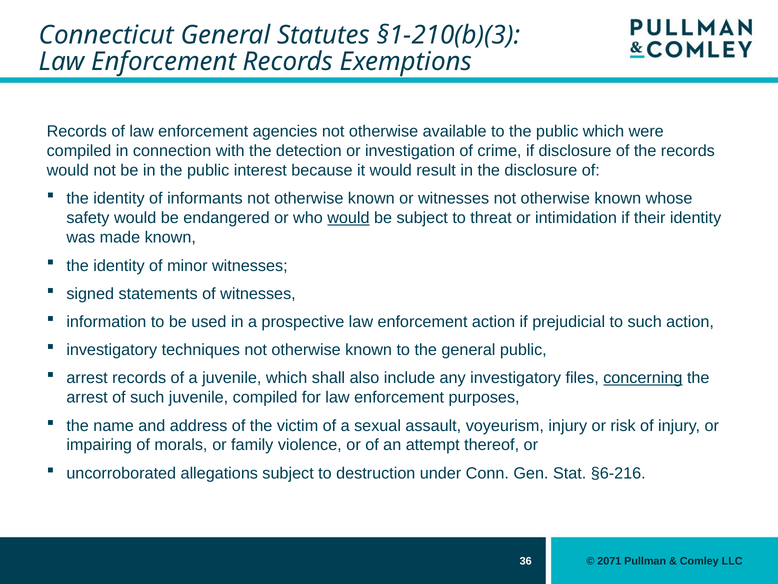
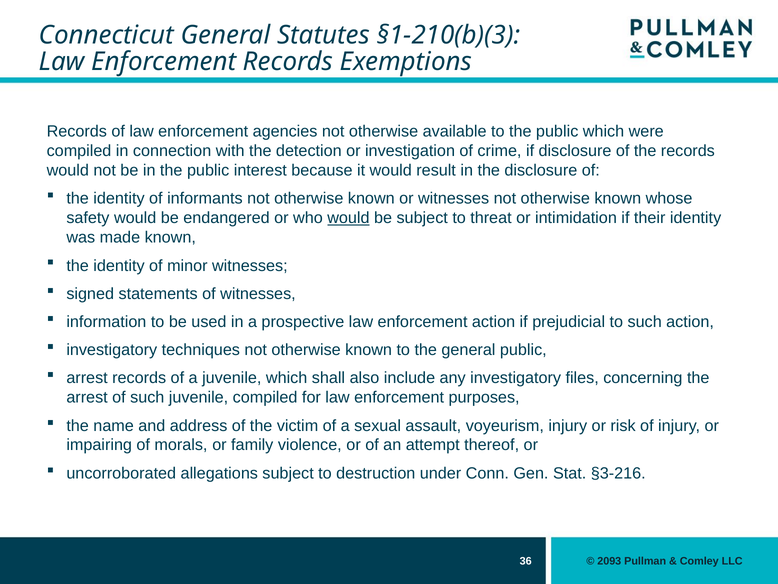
concerning underline: present -> none (643, 378)
§6-216: §6-216 -> §3-216 (618, 473)
2071: 2071 -> 2093 (609, 561)
